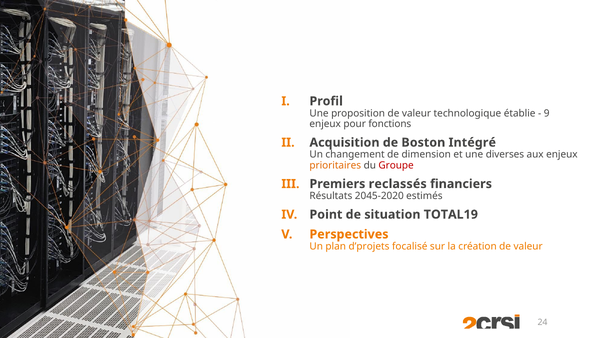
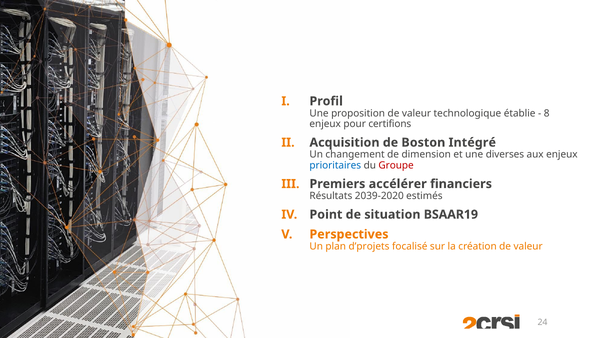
9: 9 -> 8 (547, 113)
fonctions: fonctions -> certifions (390, 124)
prioritaires colour: orange -> blue (335, 165)
reclassés: reclassés -> accélérer (398, 184)
2045-2020: 2045-2020 -> 2039-2020 (379, 196)
TOTAL19: TOTAL19 -> BSAAR19 (451, 214)
